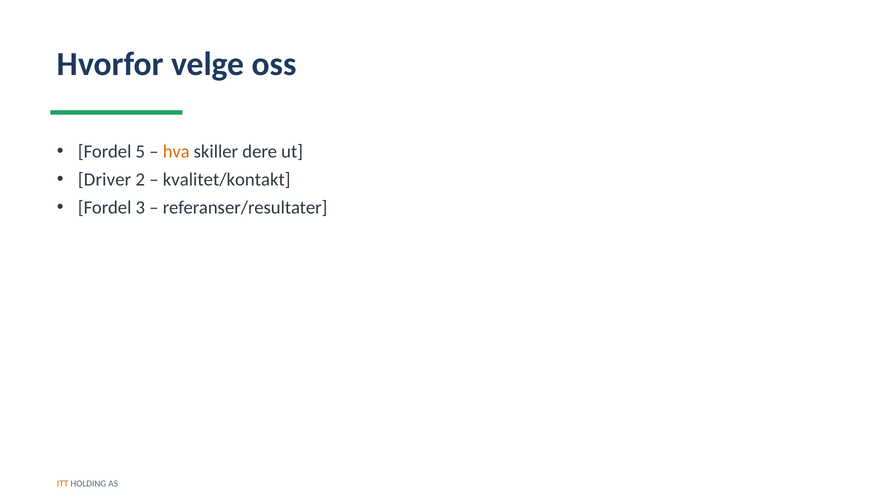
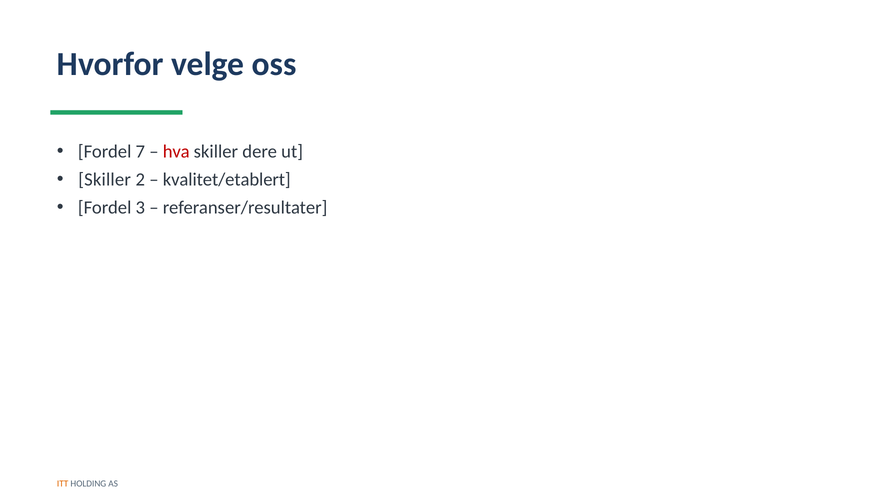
5: 5 -> 7 (140, 152)
hva colour: orange -> red (176, 152)
Driver: Driver -> Skiller (105, 180)
kvalitet/kontakt: kvalitet/kontakt -> kvalitet/etablert (227, 180)
